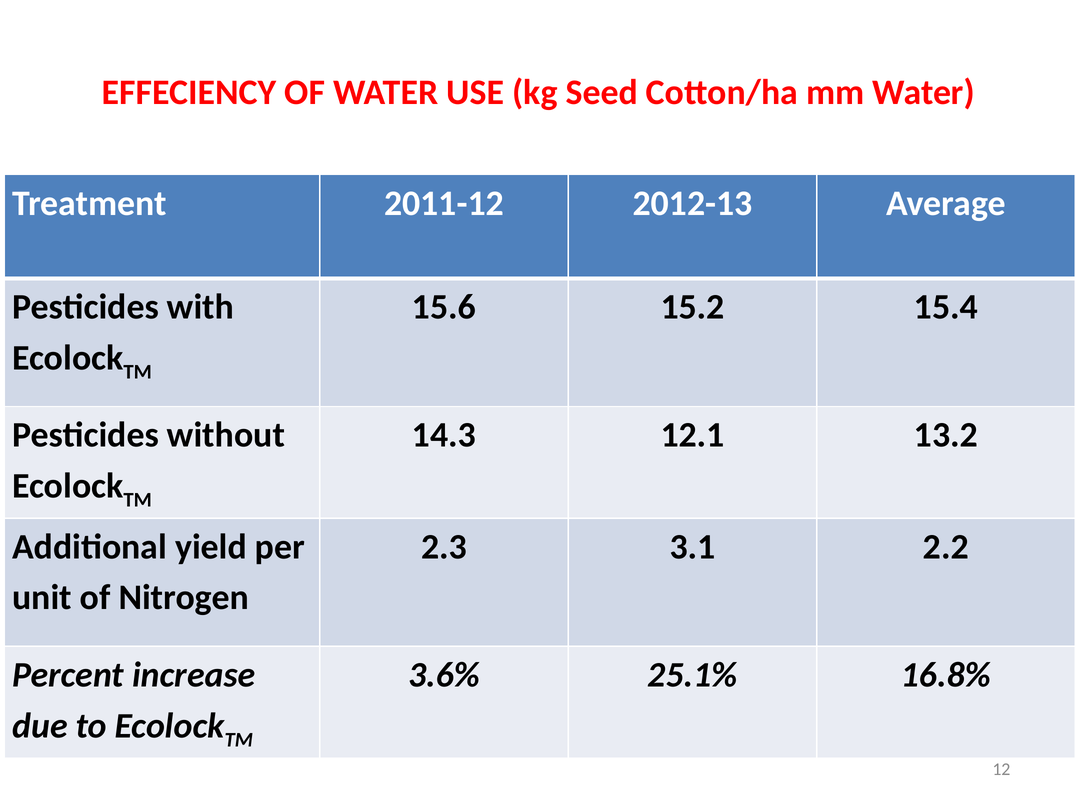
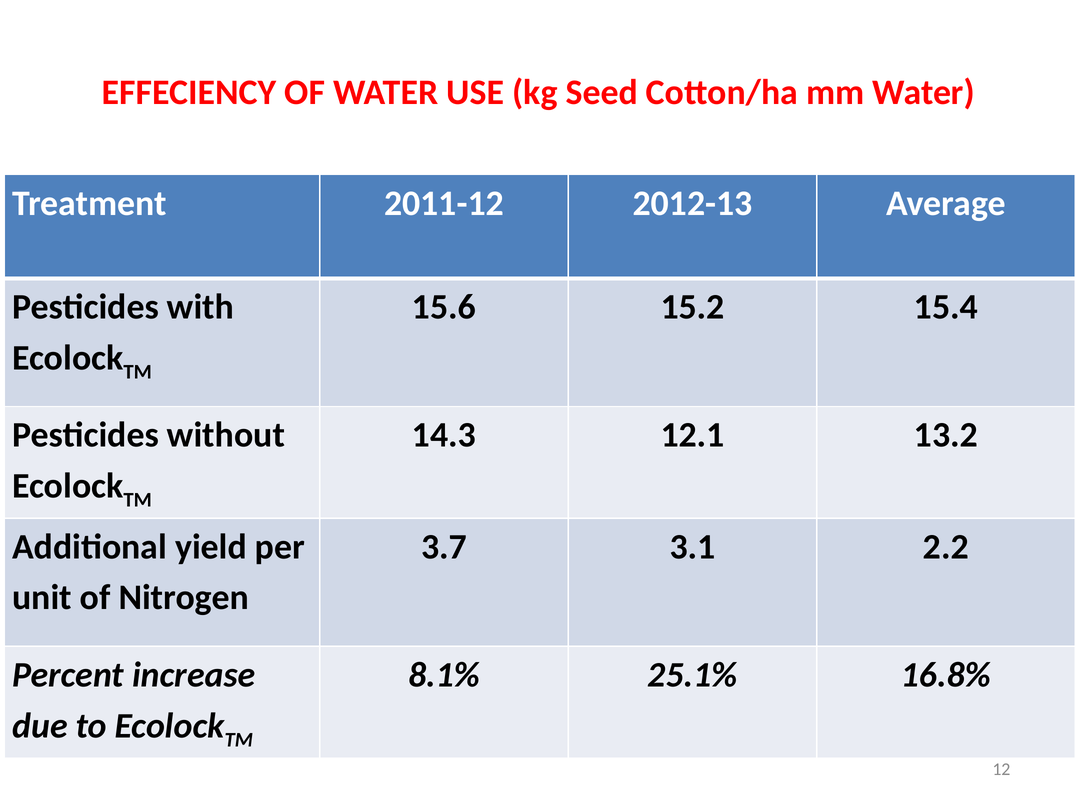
2.3: 2.3 -> 3.7 (444, 547)
3.6%: 3.6% -> 8.1% (444, 675)
